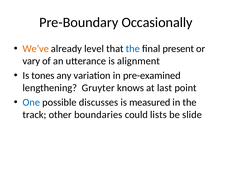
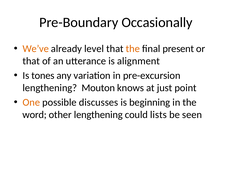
the colour: blue -> orange (133, 49)
vary: vary -> that (31, 61)
pre-examined: pre-examined -> pre-excursion (152, 75)
Gruyter: Gruyter -> Mouton (98, 88)
last: last -> just (165, 88)
One colour: blue -> orange (31, 102)
measured: measured -> beginning (150, 102)
track: track -> word (35, 115)
other boundaries: boundaries -> lengthening (98, 115)
slide: slide -> seen (192, 115)
